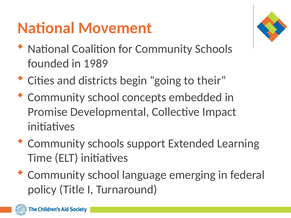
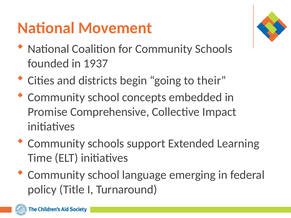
1989: 1989 -> 1937 (96, 64)
Developmental: Developmental -> Comprehensive (110, 112)
